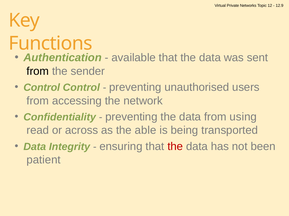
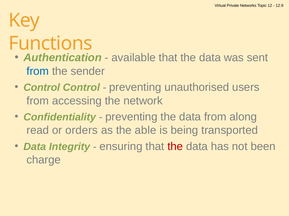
from colour: black -> blue (38, 71)
using: using -> along (243, 117)
across: across -> orders (82, 131)
patient: patient -> charge (44, 160)
